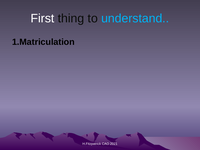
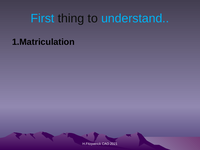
First colour: white -> light blue (43, 18)
